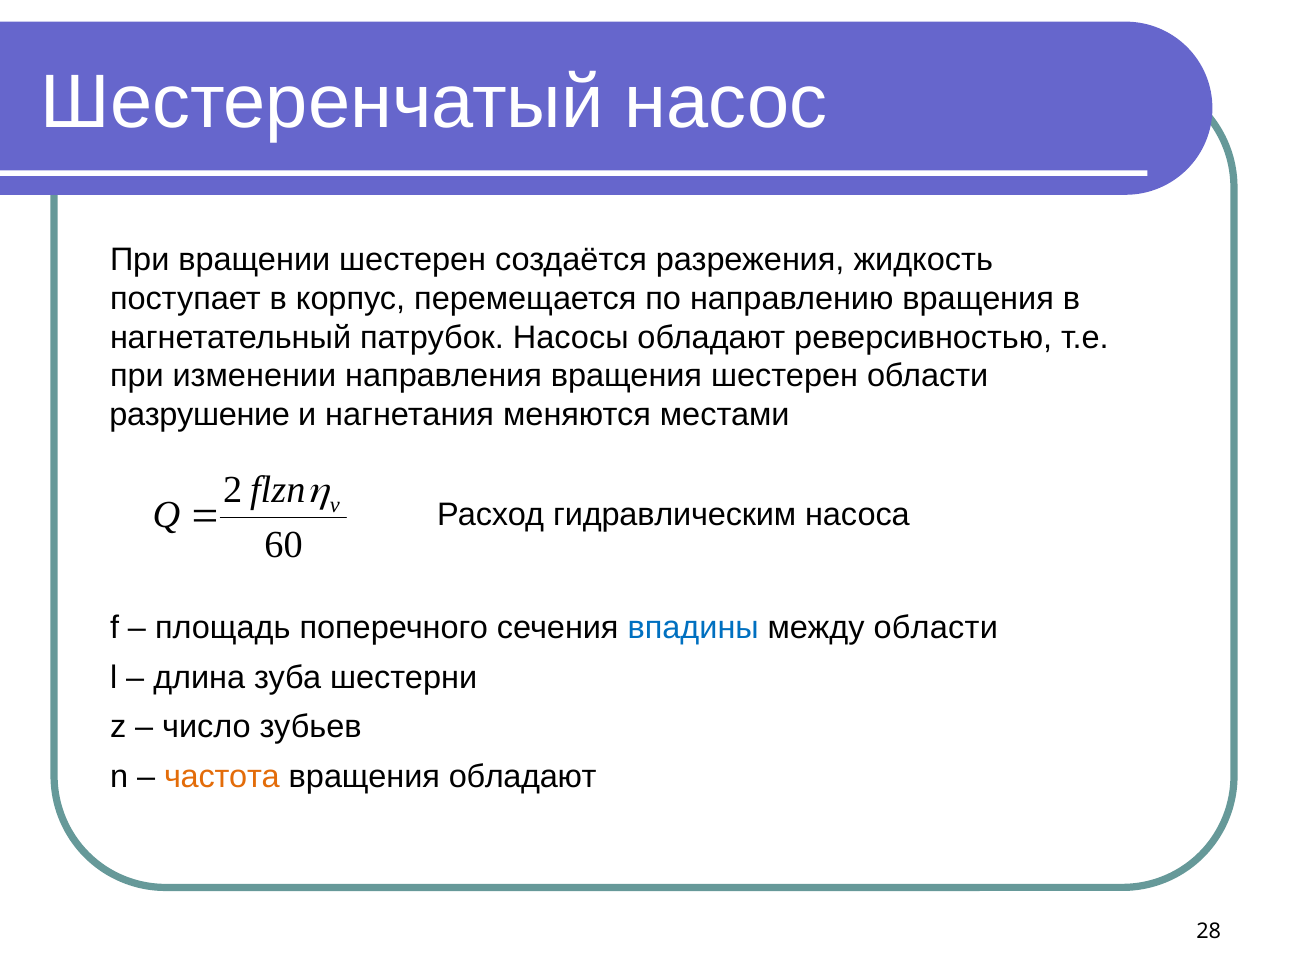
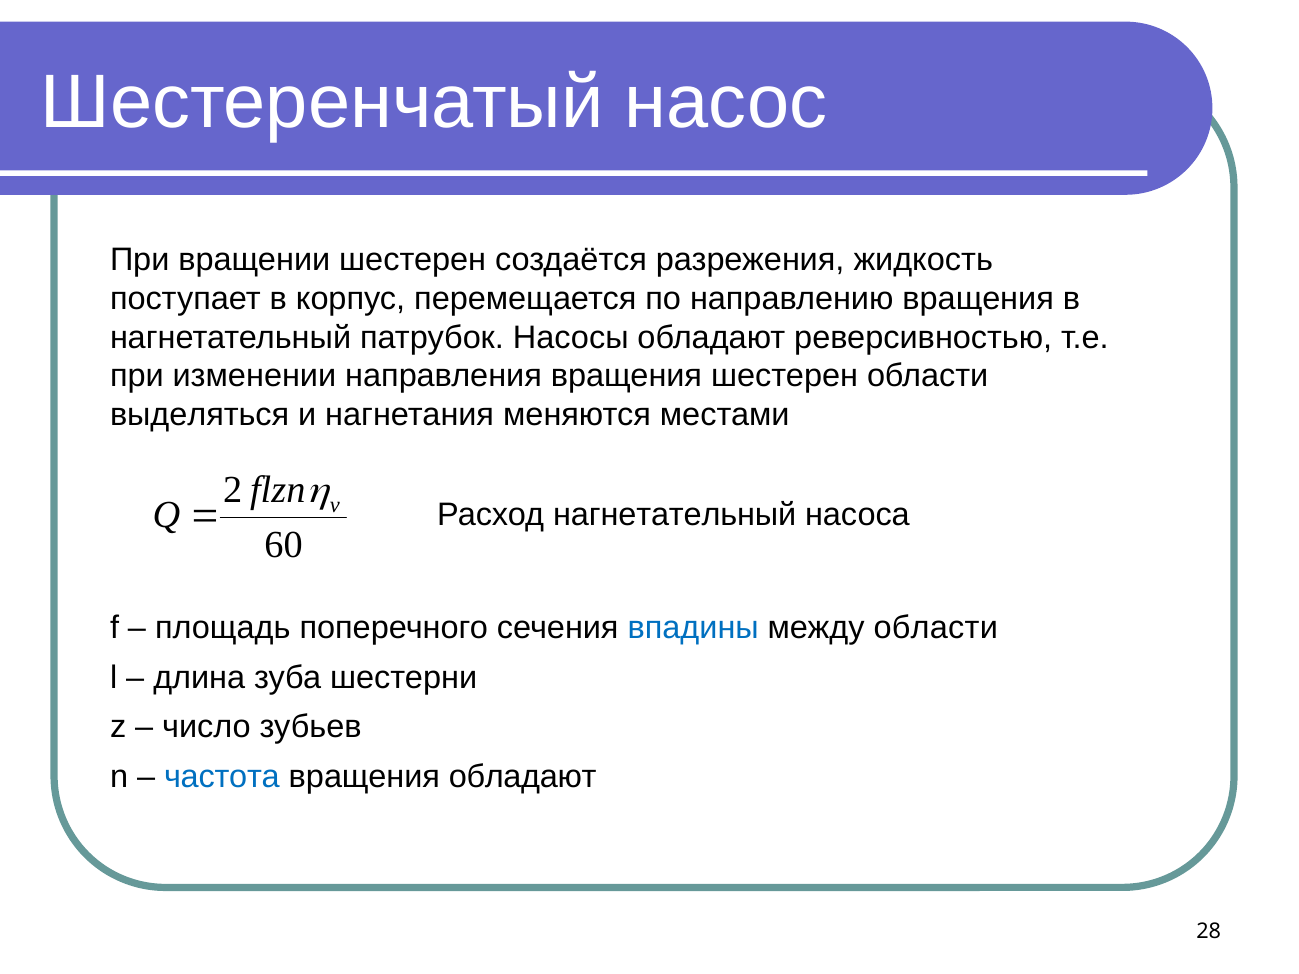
разрушение: разрушение -> выделяться (200, 415)
Расход гидравлическим: гидравлическим -> нагнетательный (675, 515)
частота colour: orange -> blue (222, 777)
